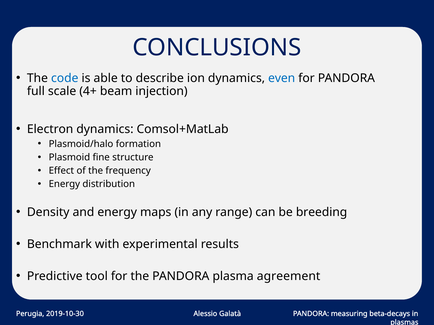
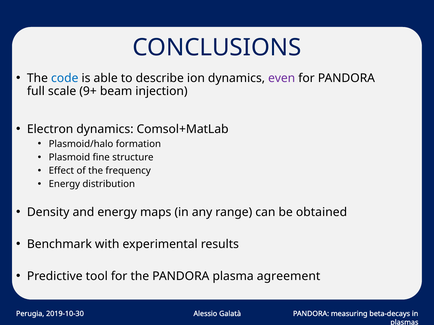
even colour: blue -> purple (282, 78)
4+: 4+ -> 9+ (88, 91)
breeding: breeding -> obtained (322, 212)
